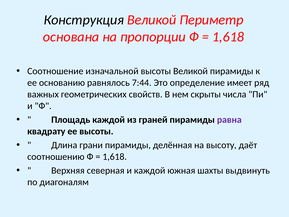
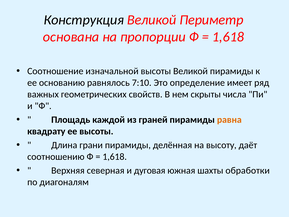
7:44: 7:44 -> 7:10 (142, 83)
равна colour: purple -> orange (229, 120)
и каждой: каждой -> дуговая (150, 170)
выдвинуть: выдвинуть -> обработки (248, 170)
